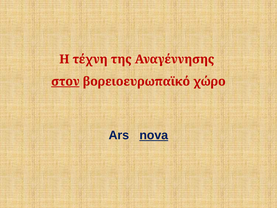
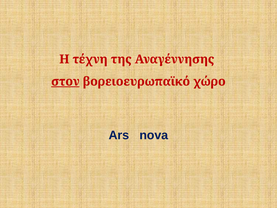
nova underline: present -> none (154, 135)
